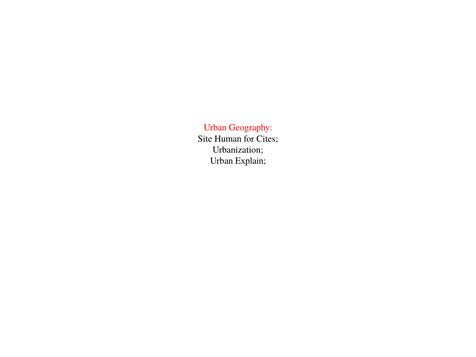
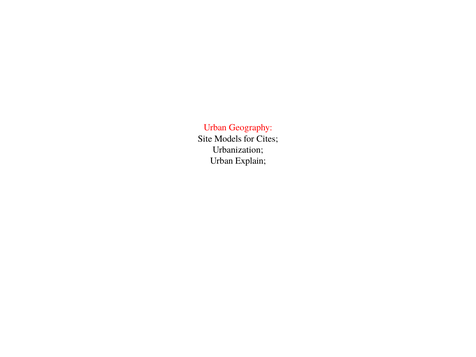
Human: Human -> Models (228, 139)
